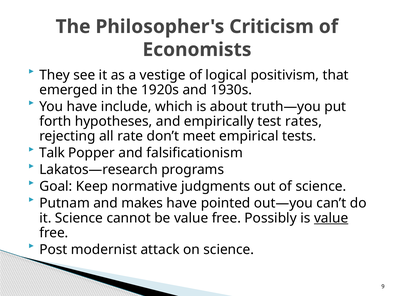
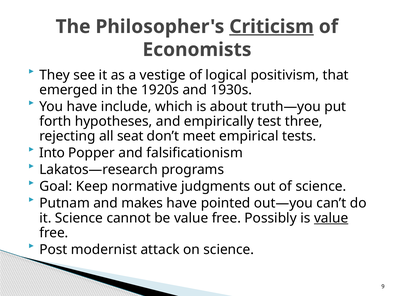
Criticism underline: none -> present (272, 27)
rates: rates -> three (304, 121)
rate: rate -> seat (130, 136)
Talk: Talk -> Into (52, 153)
